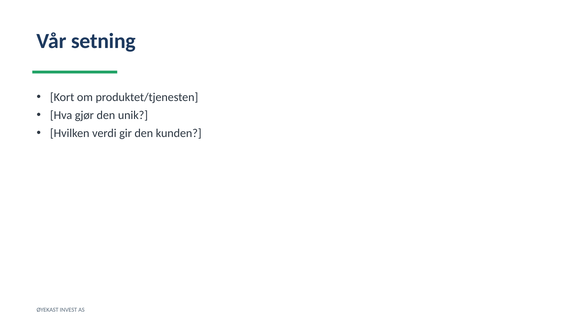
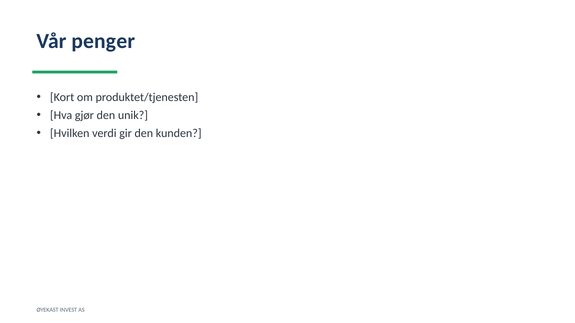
setning: setning -> penger (103, 41)
